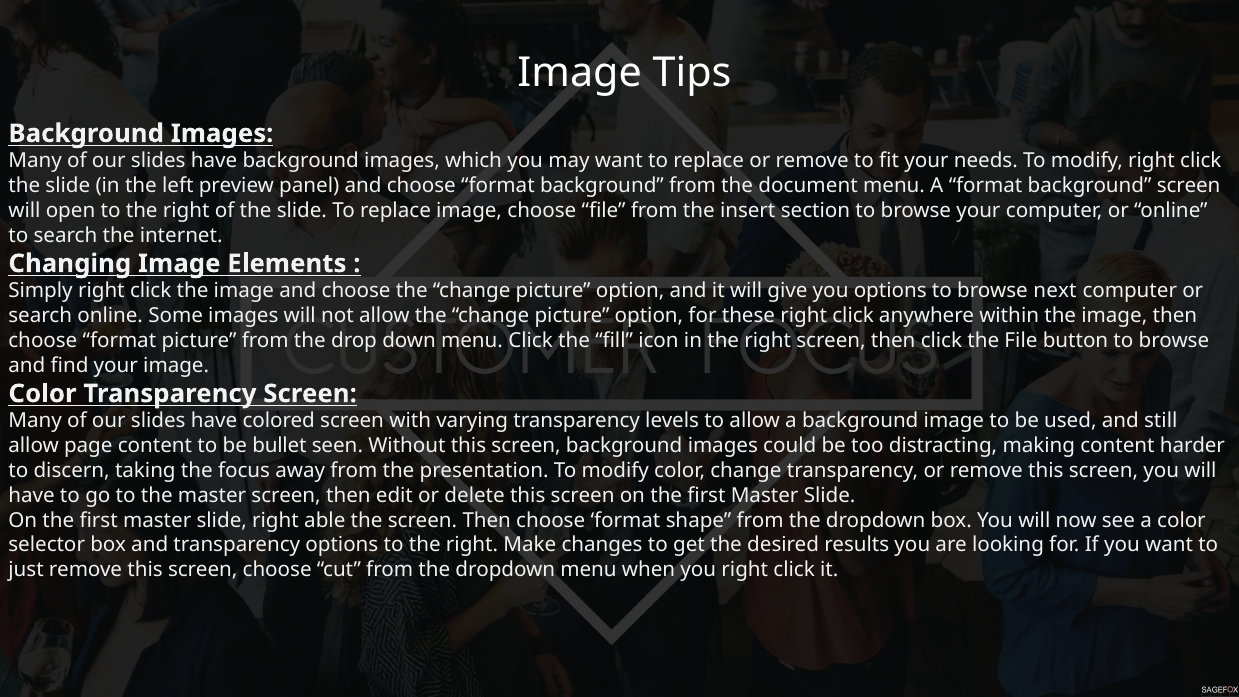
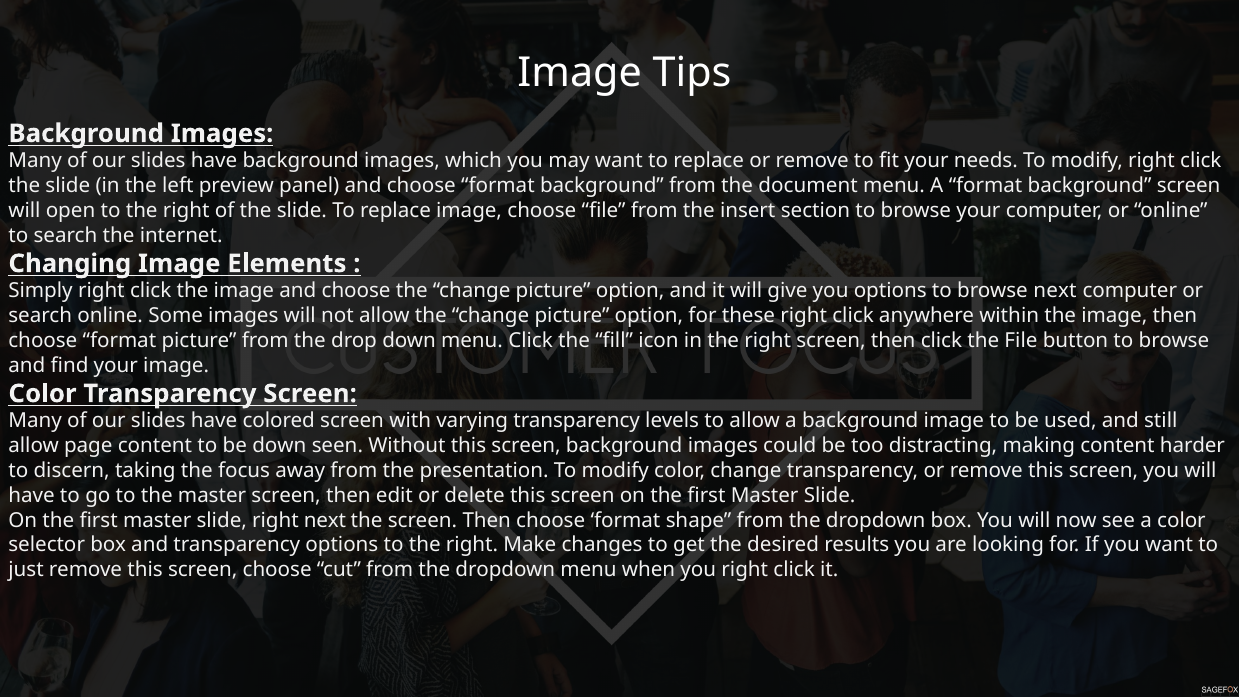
be bullet: bullet -> down (279, 446)
right able: able -> next (325, 520)
